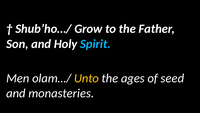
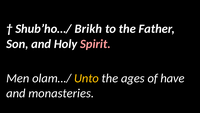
Grow: Grow -> Brikh (88, 29)
Spirit colour: light blue -> pink (95, 44)
seed: seed -> have (172, 78)
